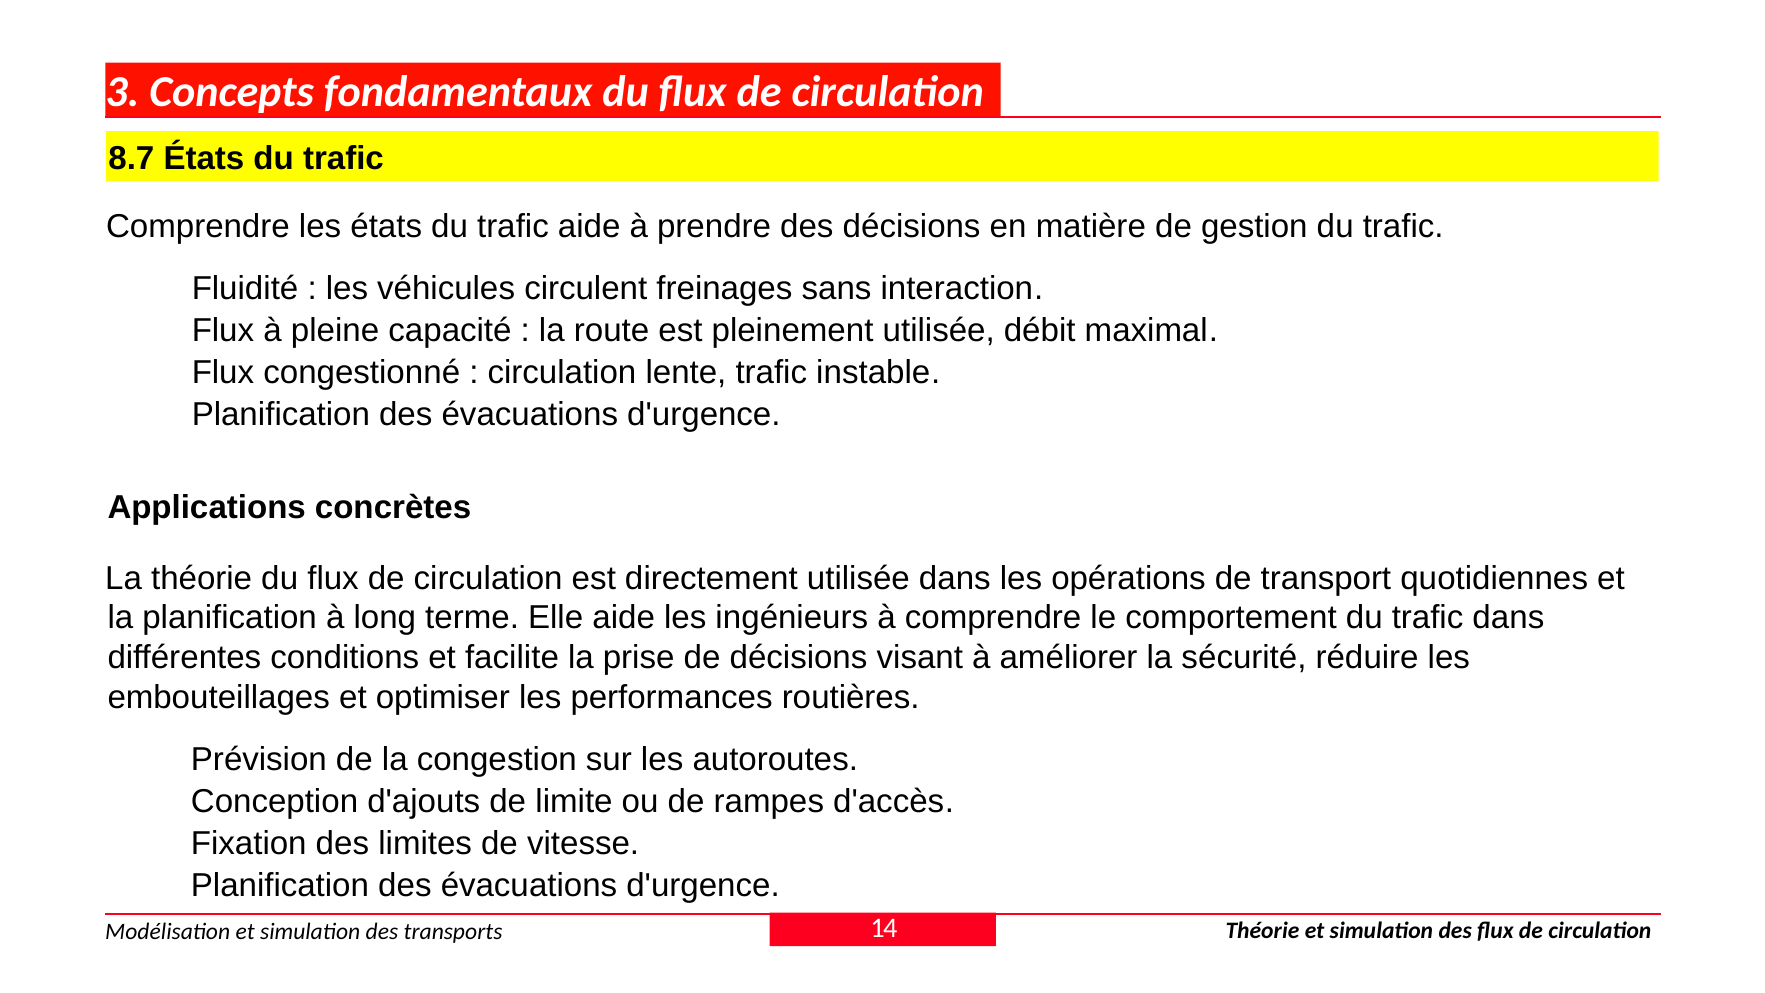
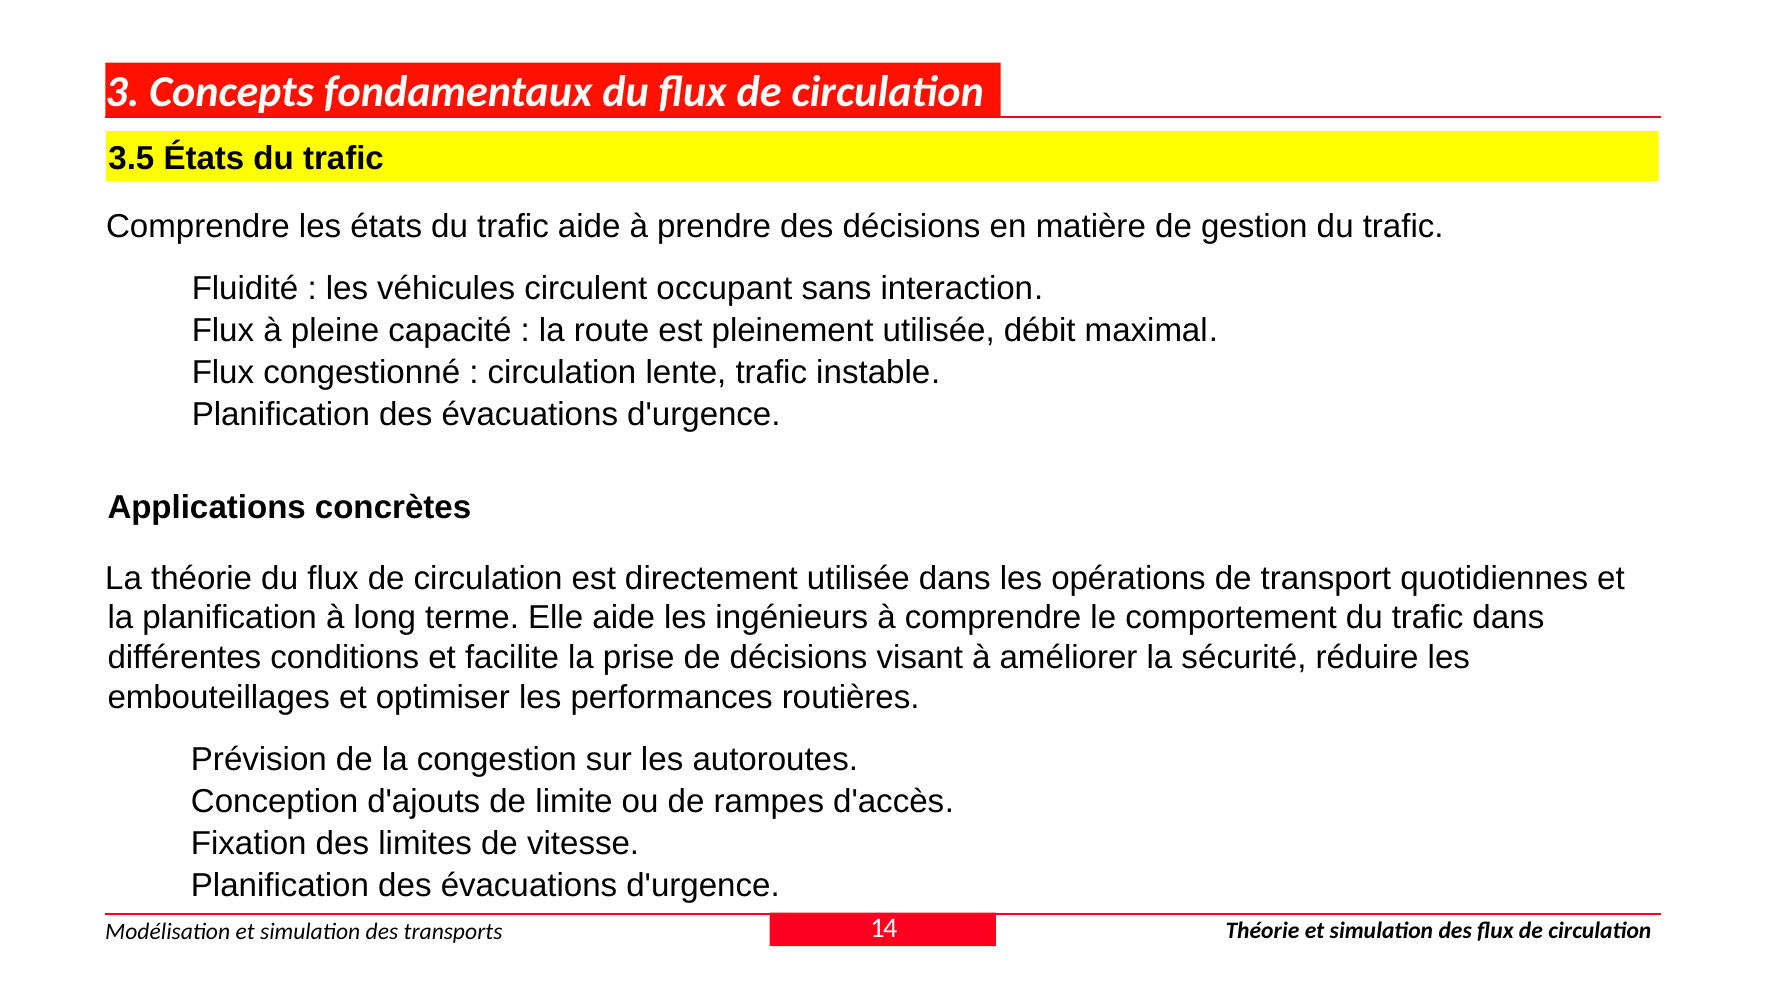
8.7: 8.7 -> 3.5 (131, 158)
freinages: freinages -> occupant (724, 289)
